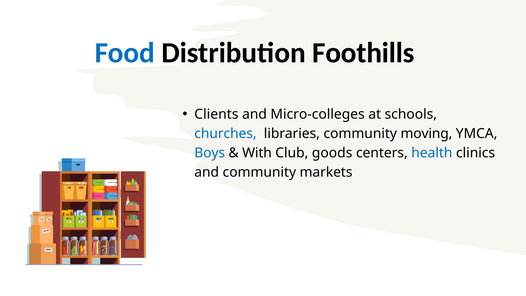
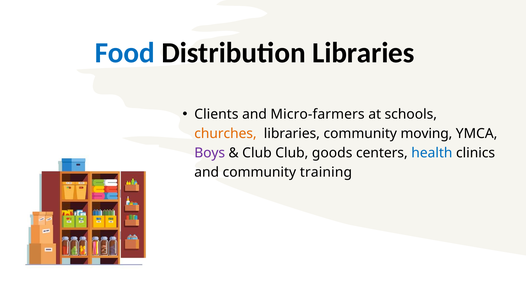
Distribution Foothills: Foothills -> Libraries (363, 53)
Micro-colleges: Micro-colleges -> Micro-farmers (318, 114)
churches colour: blue -> orange (225, 134)
Boys colour: blue -> purple (210, 153)
With: With -> Club (257, 153)
markets: markets -> training (326, 172)
